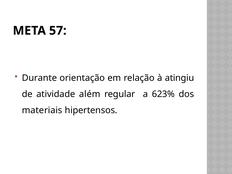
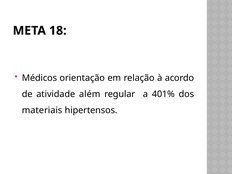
57: 57 -> 18 (58, 31)
Durante: Durante -> Médicos (39, 78)
atingiu: atingiu -> acordo (180, 78)
623%: 623% -> 401% (163, 94)
